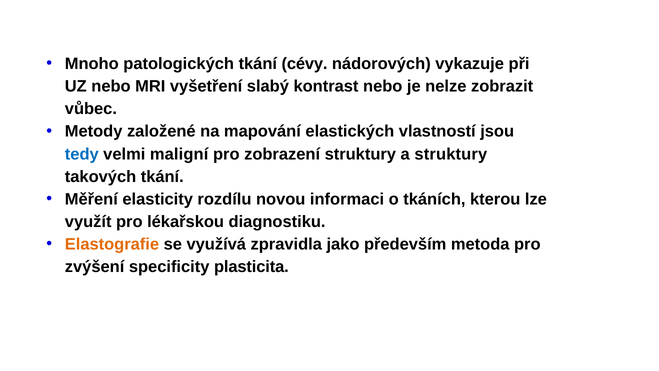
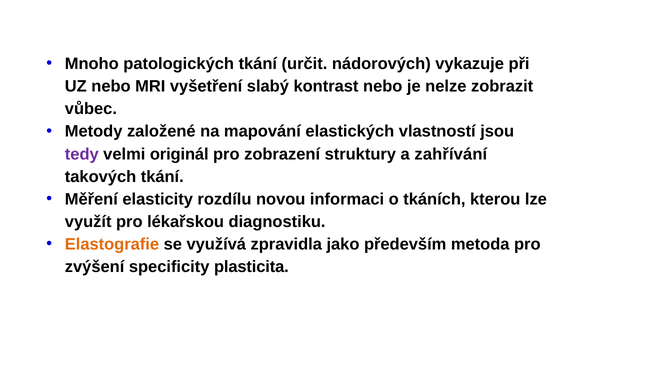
cévy: cévy -> určit (304, 64)
tedy colour: blue -> purple (82, 154)
maligní: maligní -> originál (179, 154)
a struktury: struktury -> zahřívání (451, 154)
